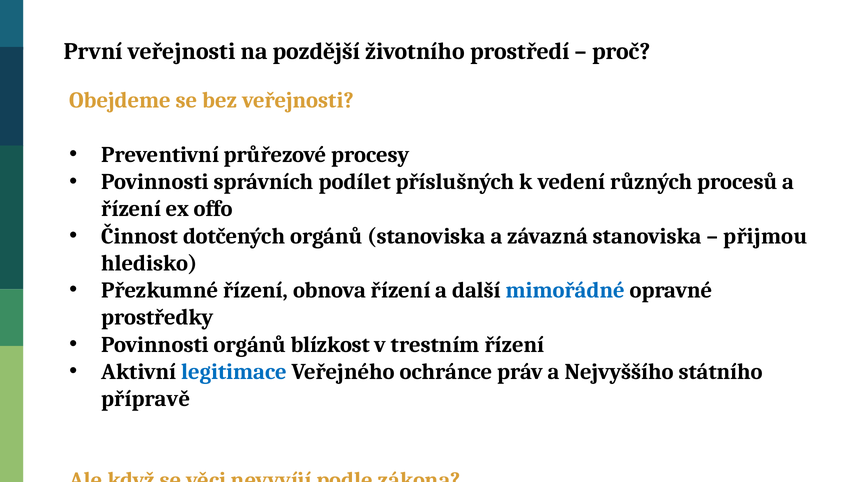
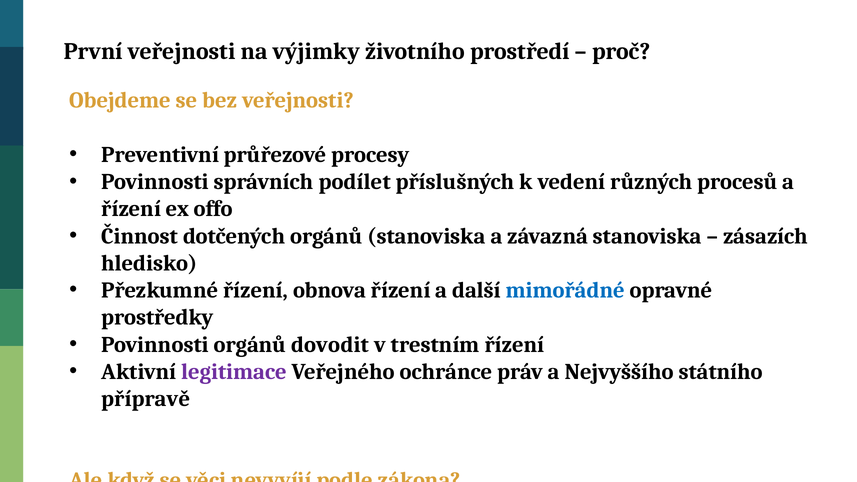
pozdější: pozdější -> výjimky (316, 51)
přijmou: přijmou -> zásazích (766, 236)
blízkost: blízkost -> dovodit (330, 345)
legitimace colour: blue -> purple (234, 372)
